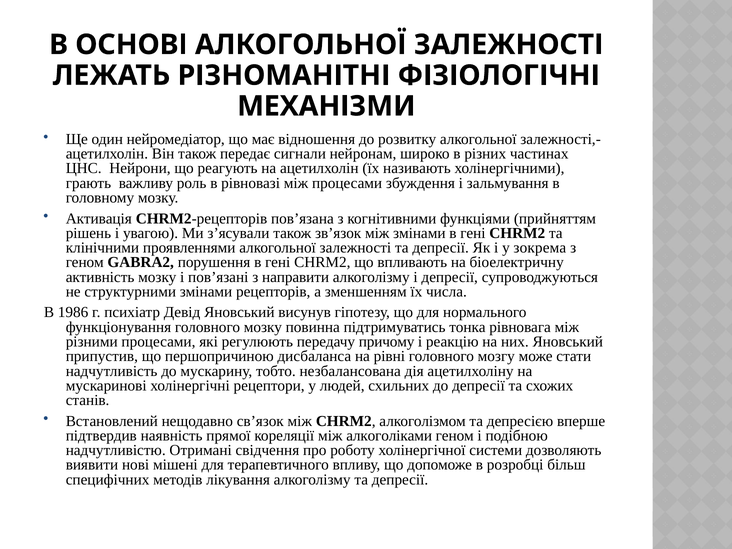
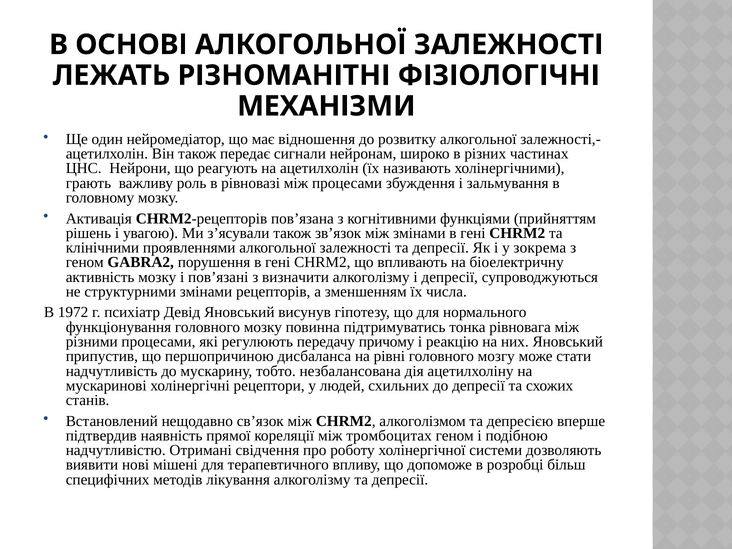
направити: направити -> визначити (296, 277)
1986: 1986 -> 1972 (73, 312)
алкоголіками: алкоголіками -> тромбоцитах (389, 436)
